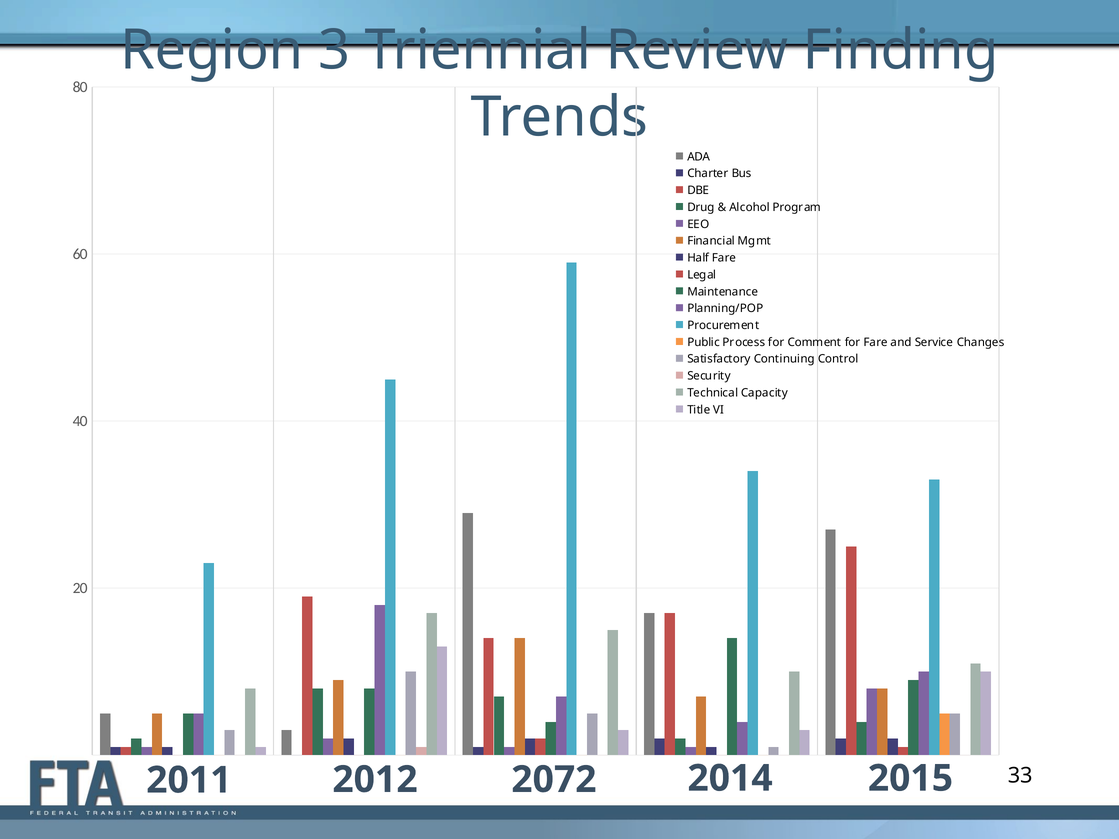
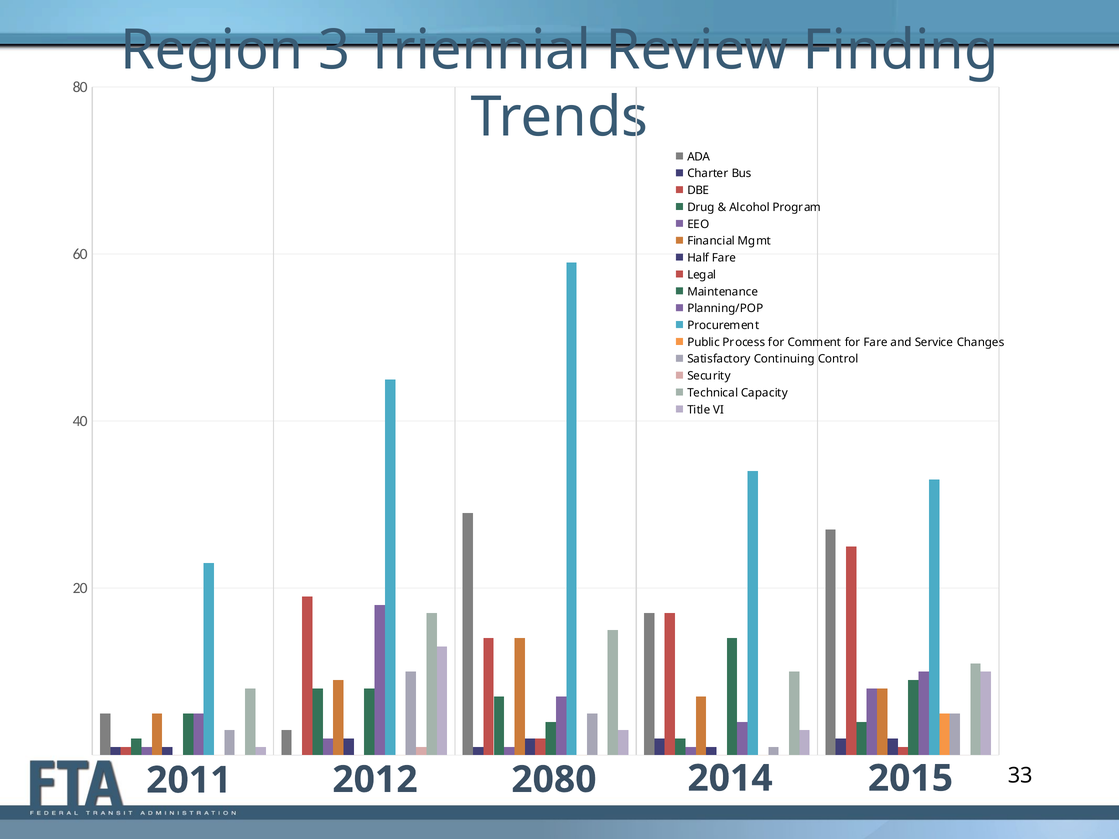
2072: 2072 -> 2080 (554, 780)
